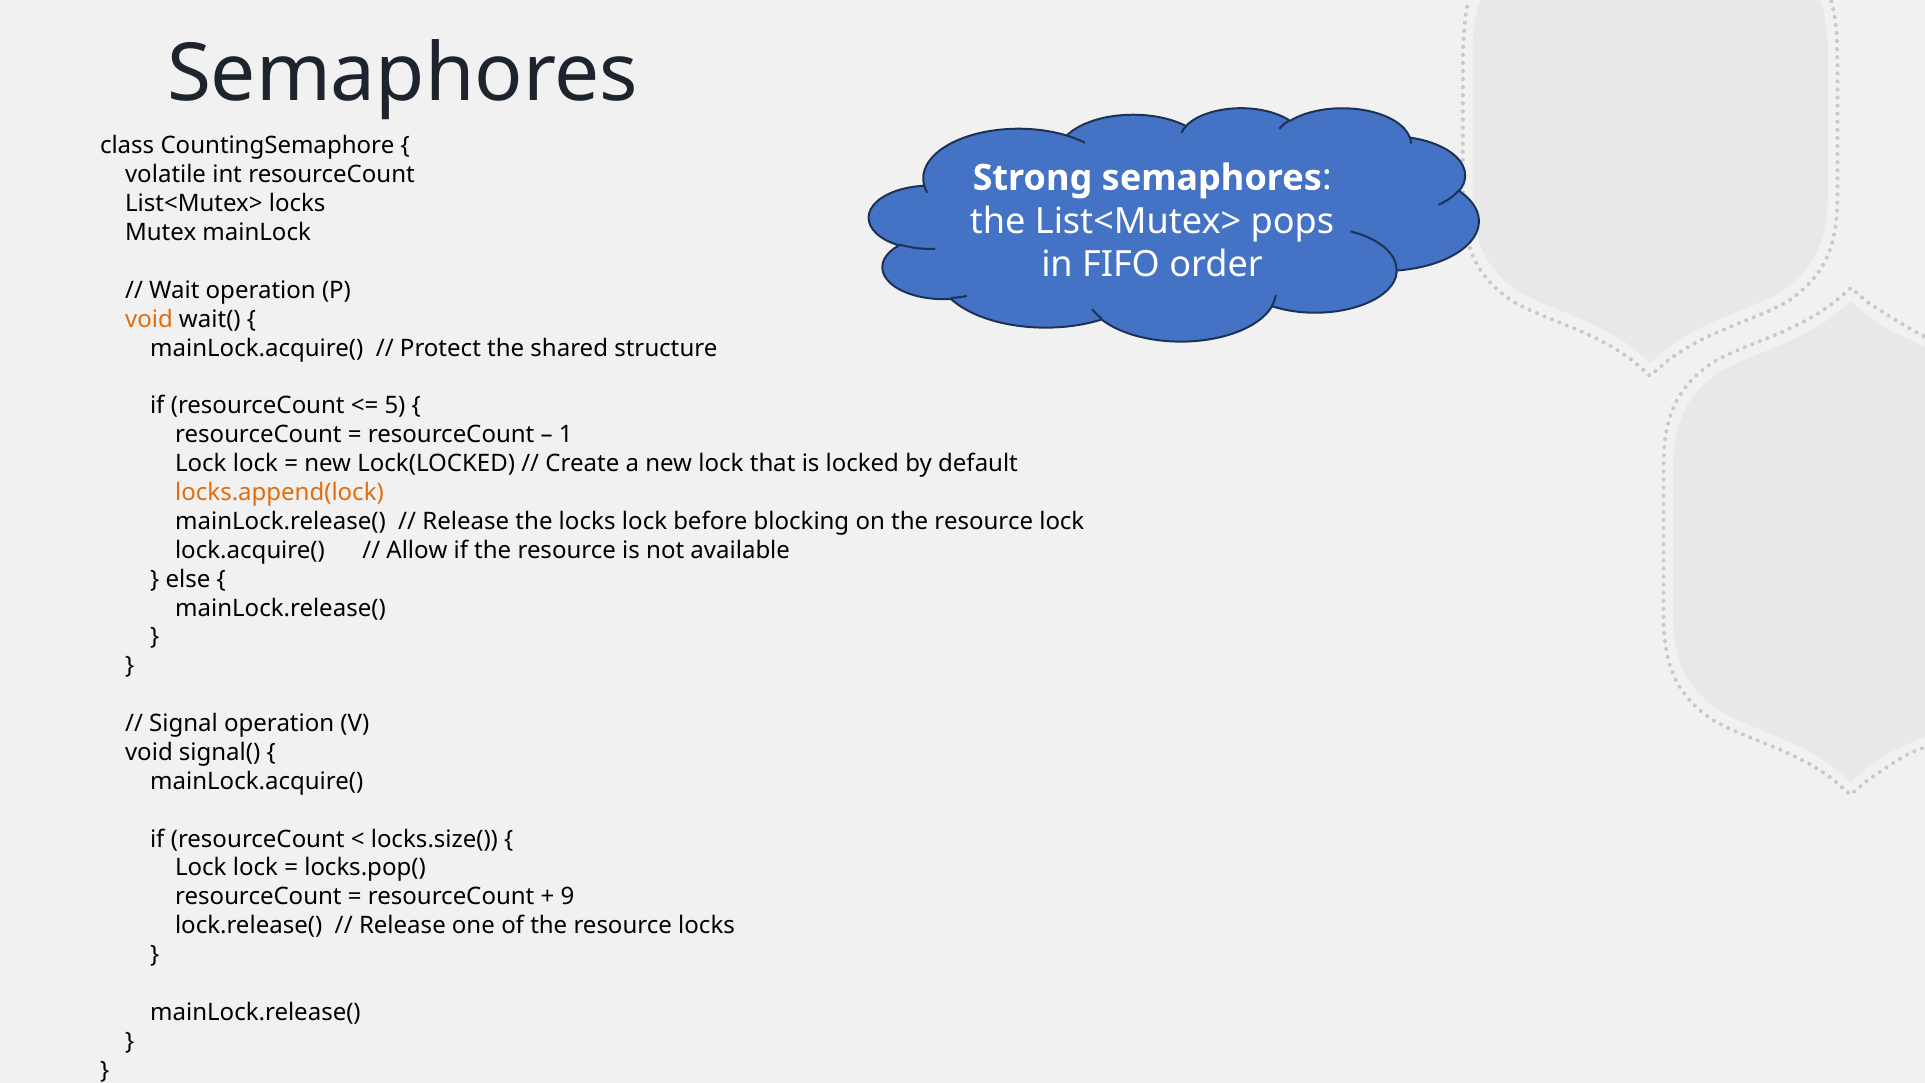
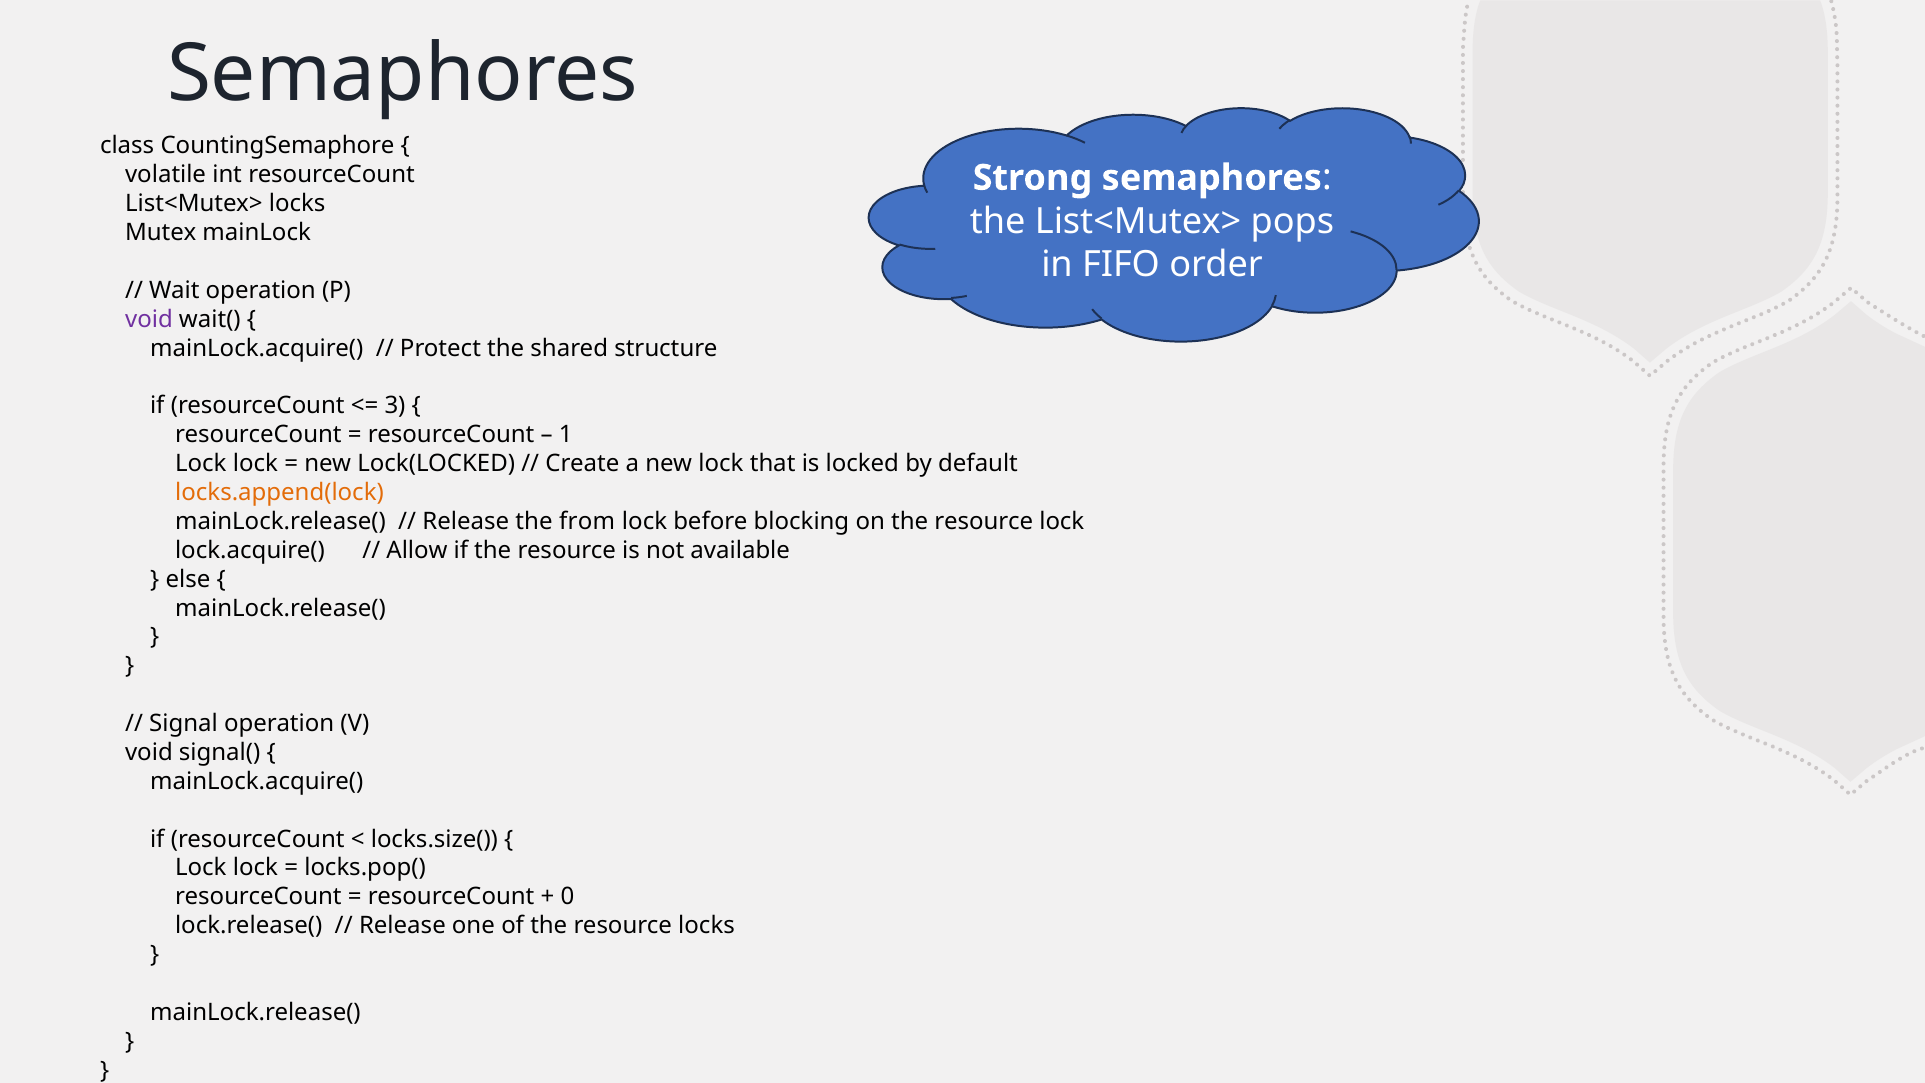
void colour: orange -> purple (149, 319)
5: 5 -> 3 (395, 406)
the locks: locks -> from (587, 521)
9: 9 -> 0 (567, 897)
